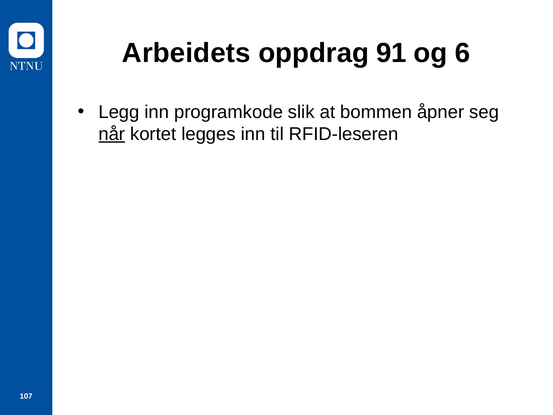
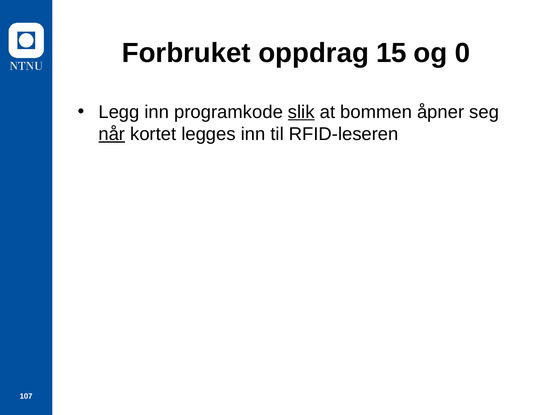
Arbeidets: Arbeidets -> Forbruket (186, 53)
91: 91 -> 15 (391, 53)
6: 6 -> 0 (463, 53)
slik underline: none -> present (301, 112)
